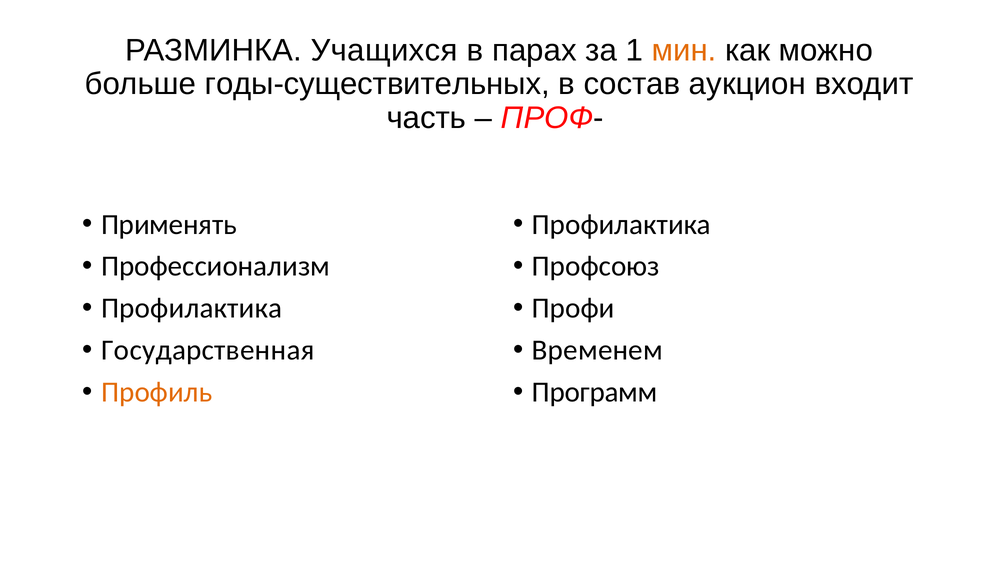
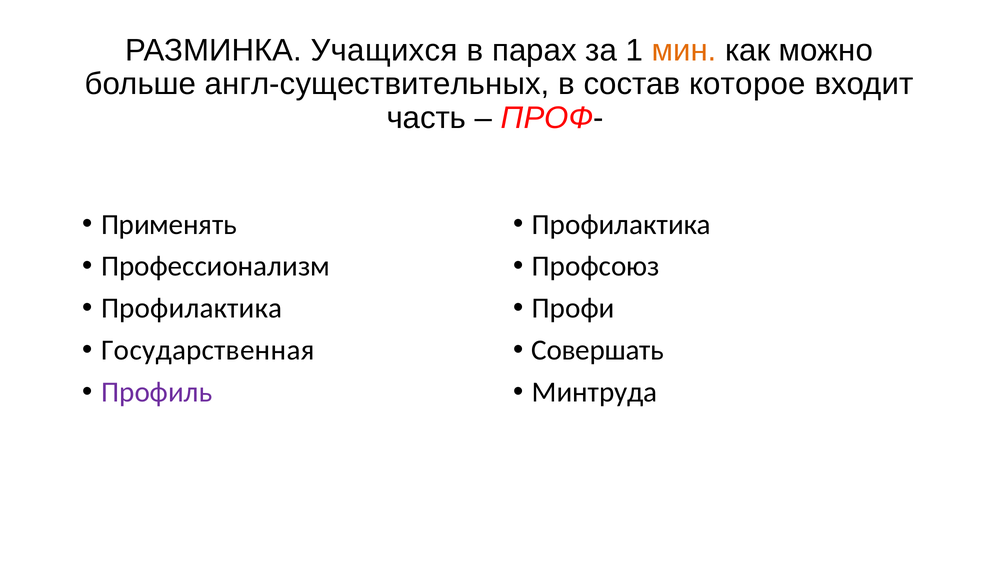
годы-существительных: годы-существительных -> англ-существительных (377, 84)
аукцион: аукцион -> которое (747, 84)
Временем: Временем -> Совершать (598, 350)
Профиль colour: orange -> purple (157, 392)
Программ: Программ -> Минтруда (595, 392)
